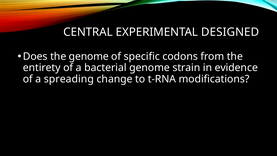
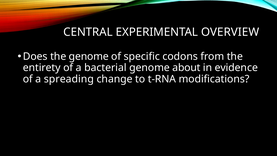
DESIGNED: DESIGNED -> OVERVIEW (230, 32)
strain: strain -> about (186, 68)
